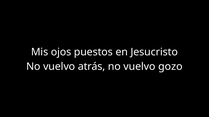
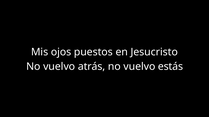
gozo: gozo -> estás (170, 67)
